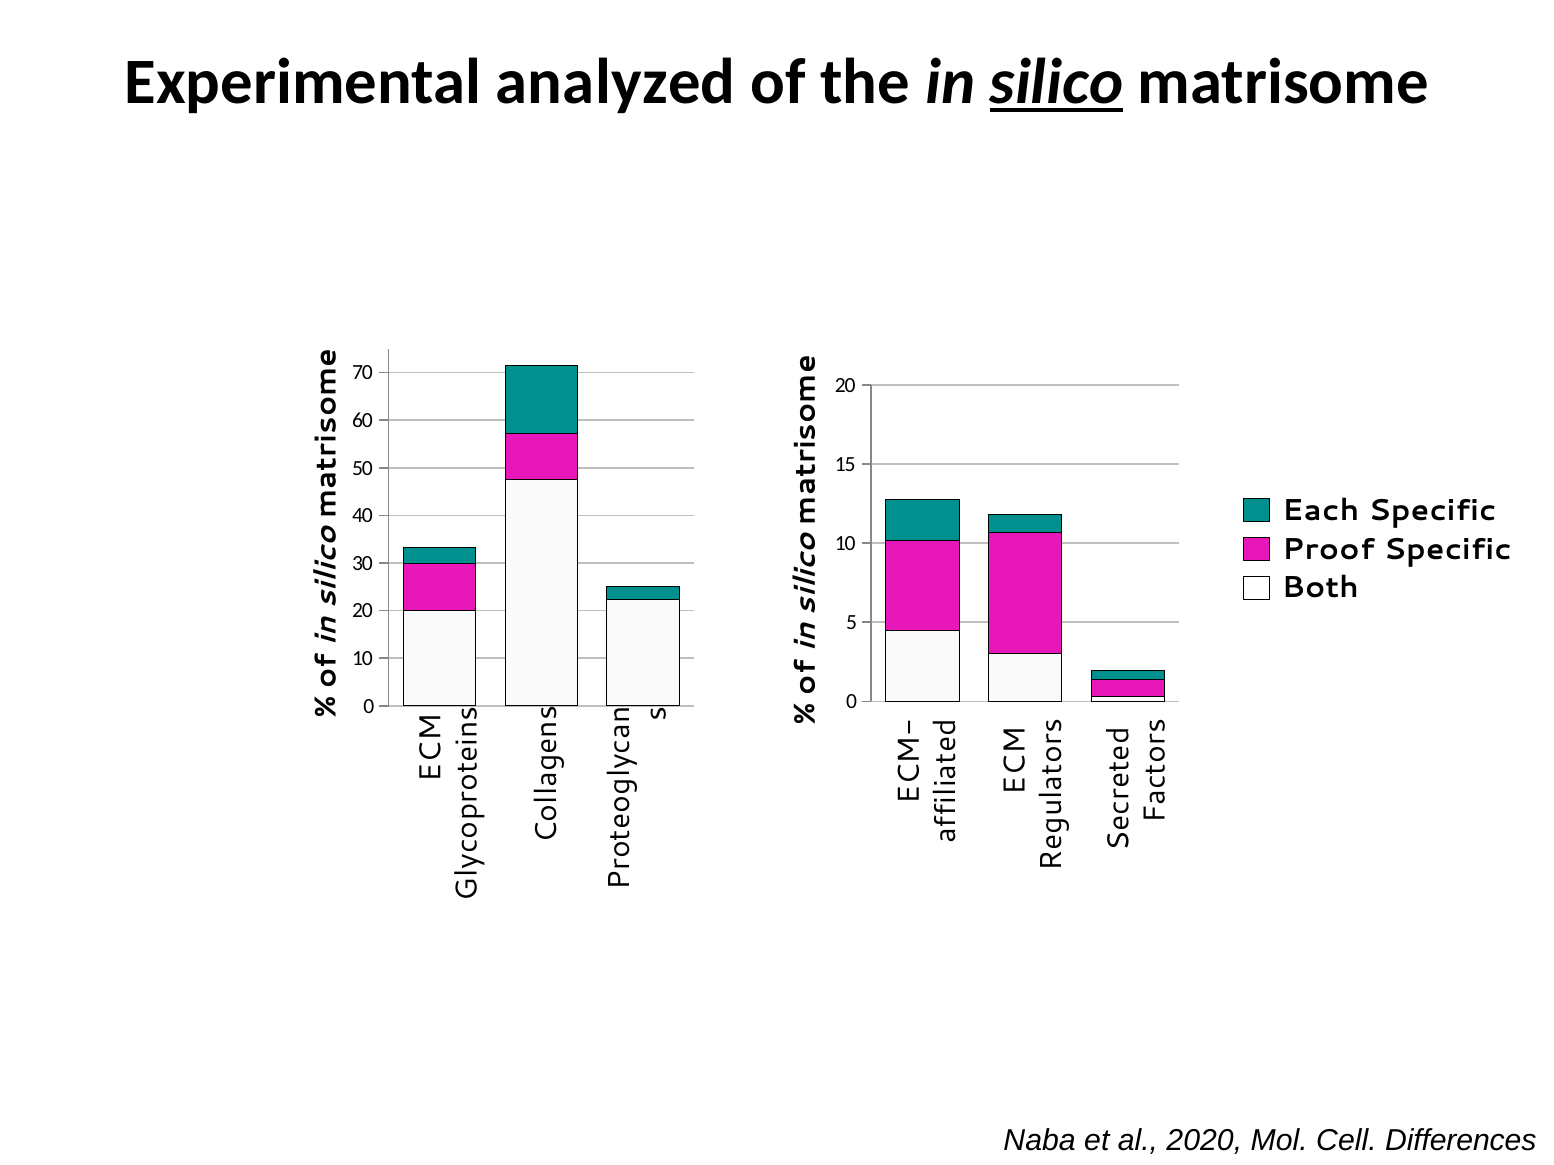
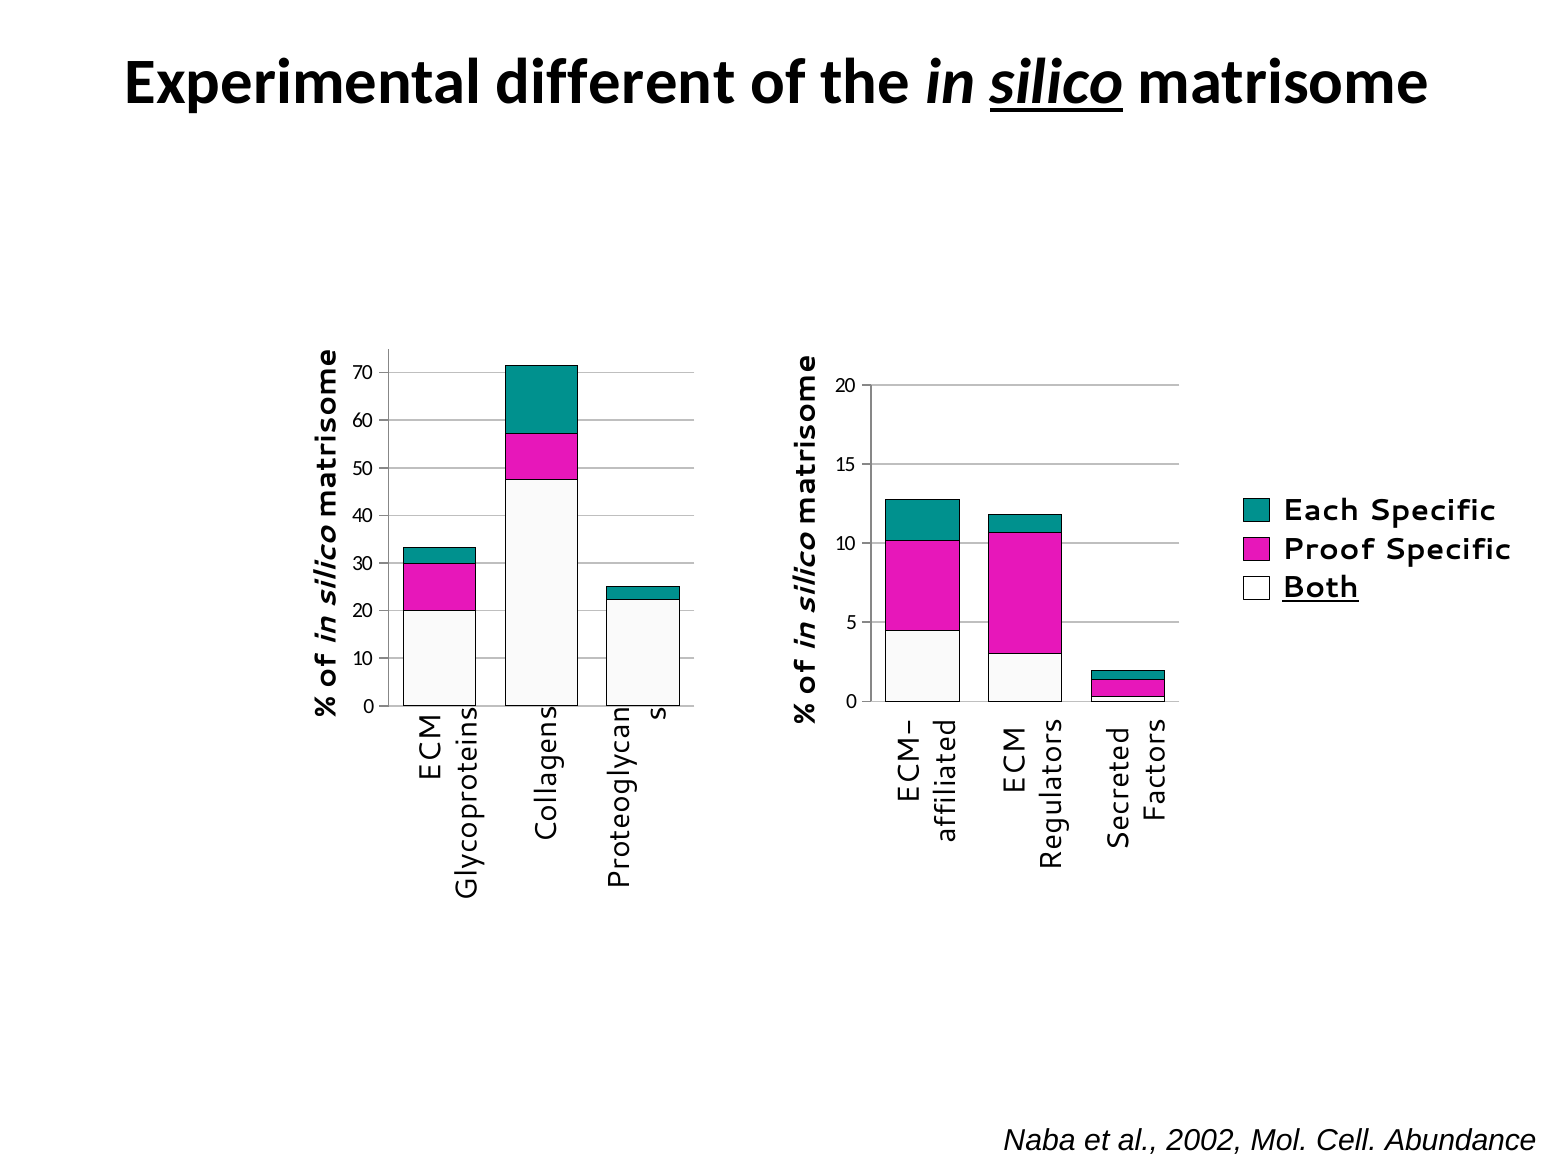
analyzed: analyzed -> different (616, 82)
Both underline: none -> present (1320, 588)
2020: 2020 -> 2002 (1204, 1141)
Differences: Differences -> Abundance (1461, 1141)
